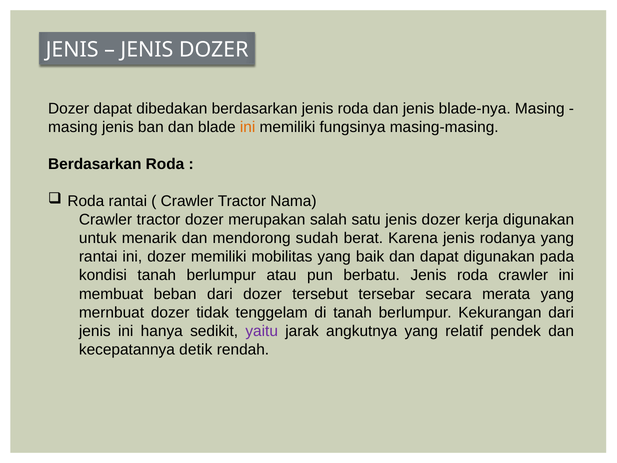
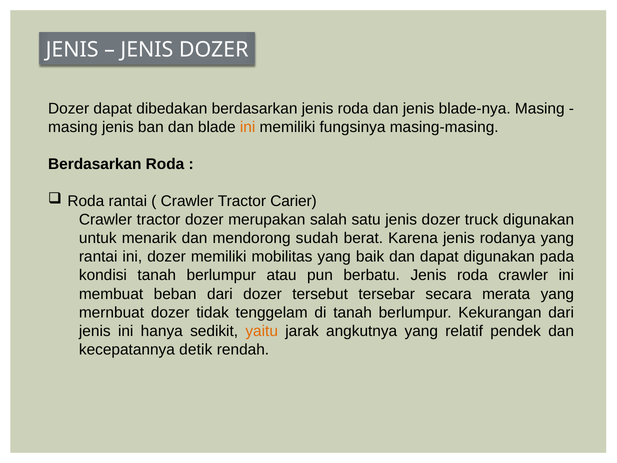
Nama: Nama -> Carier (293, 201)
kerja: kerja -> truck (482, 220)
yaitu colour: purple -> orange (262, 331)
